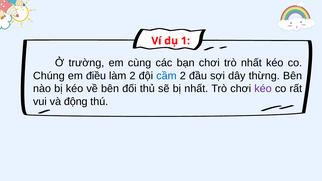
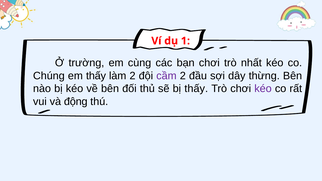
em điều: điều -> thấy (96, 76)
cầm colour: blue -> purple (166, 76)
bị nhất: nhất -> thấy (196, 89)
